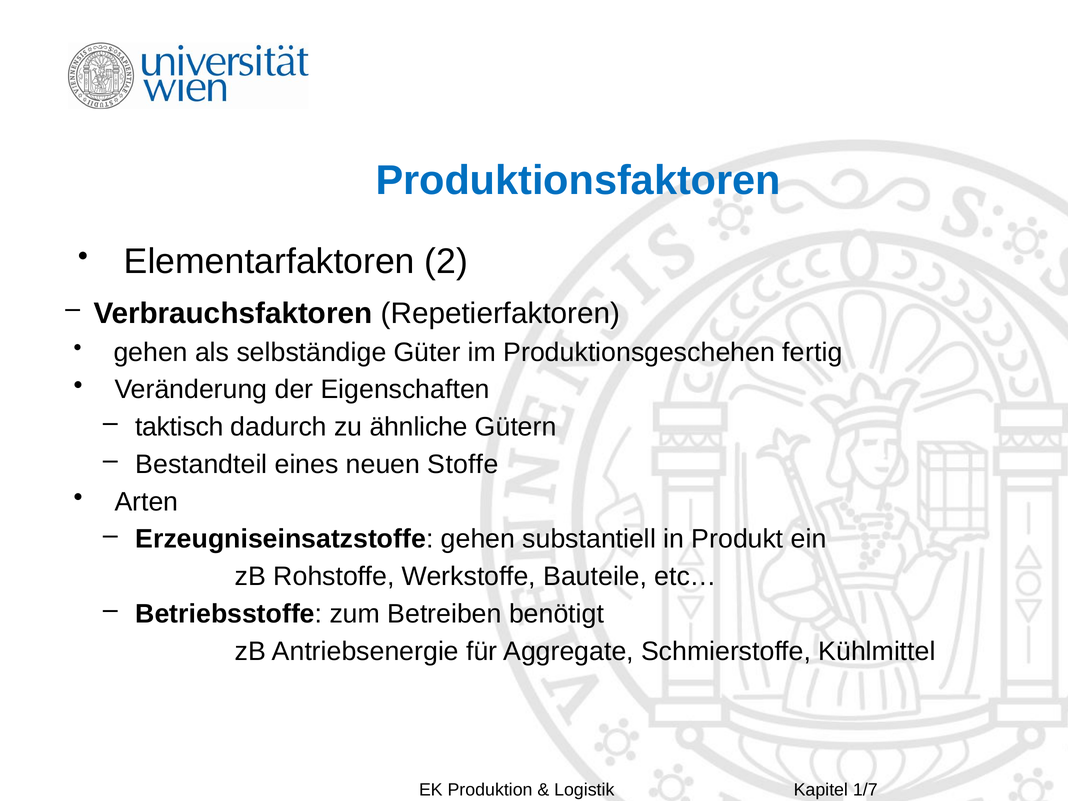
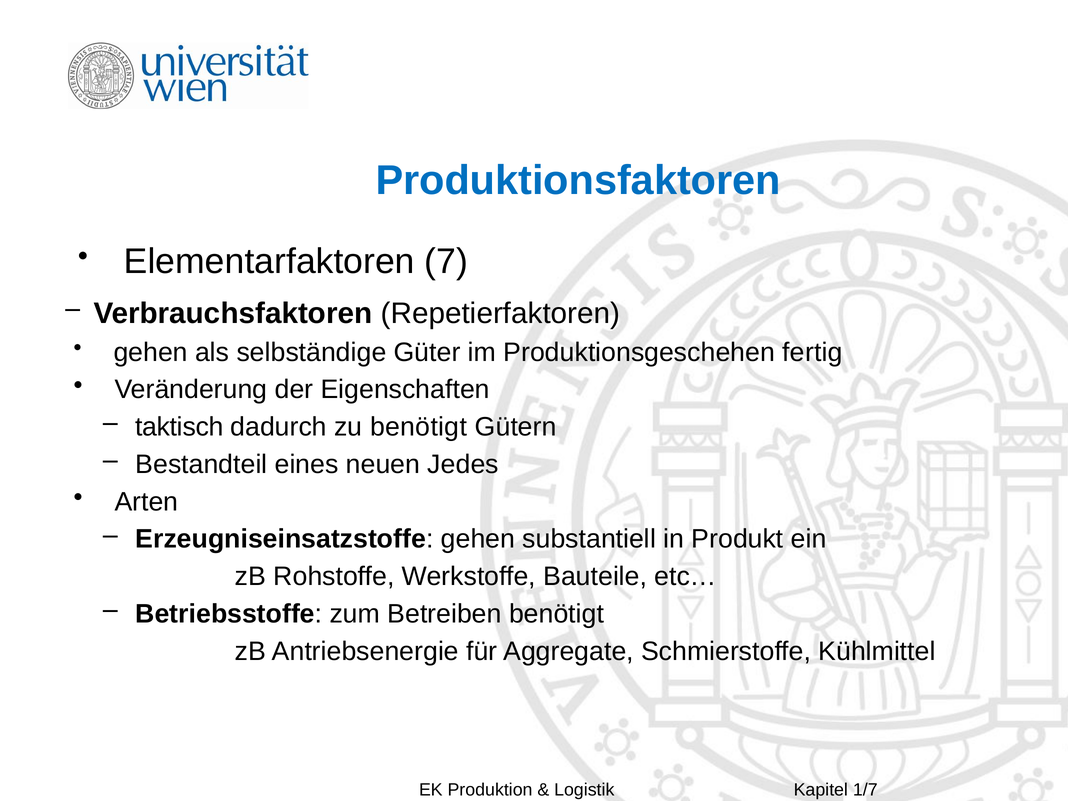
2: 2 -> 7 (446, 262)
zu ähnliche: ähnliche -> benötigt (418, 427)
Stoffe: Stoffe -> Jedes (463, 464)
